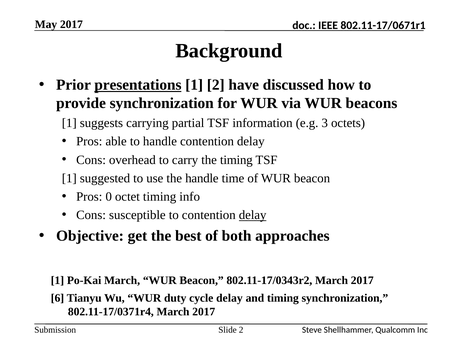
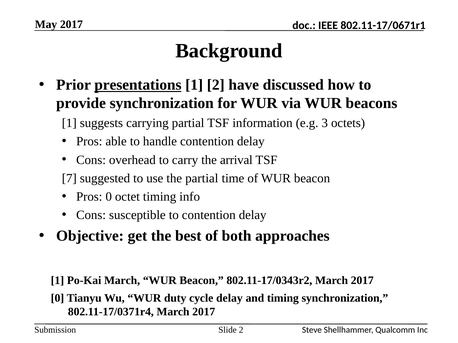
the timing: timing -> arrival (236, 160)
1: 1 -> 7 (69, 179)
the handle: handle -> partial (202, 179)
delay underline: present -> none (253, 215)
6: 6 -> 0 (57, 298)
